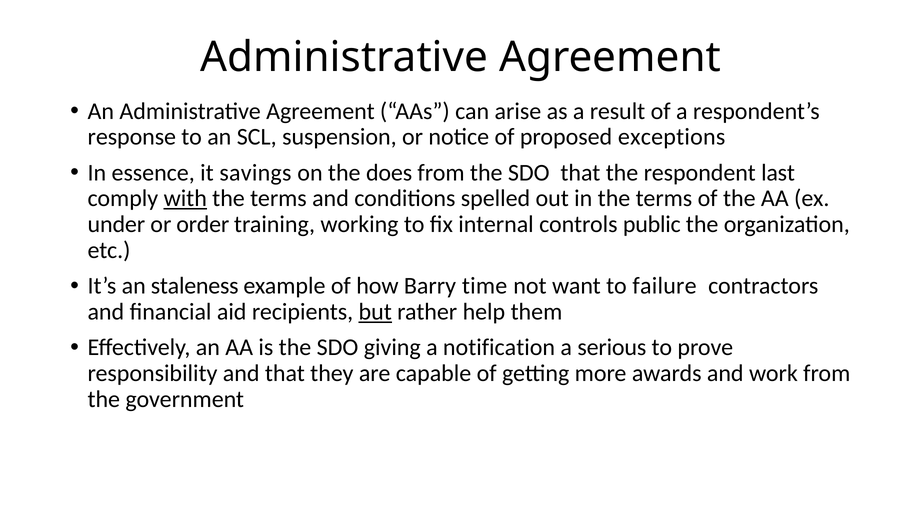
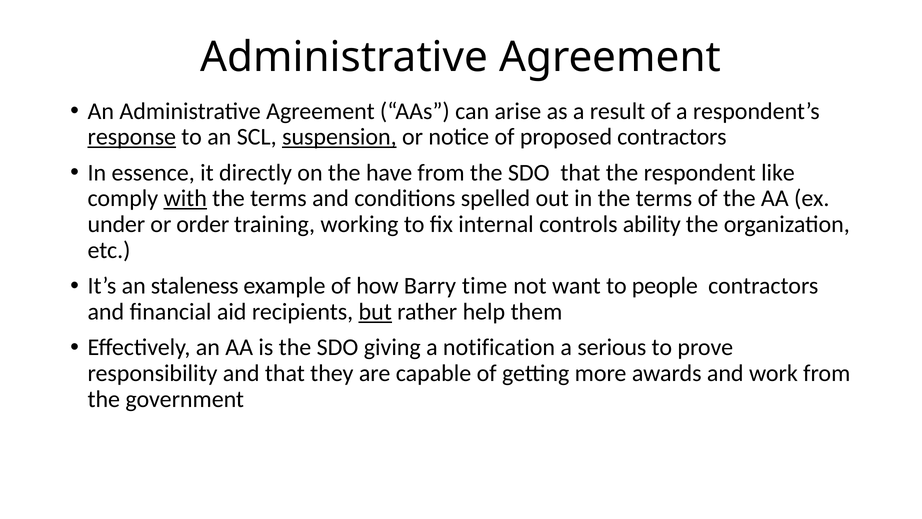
response underline: none -> present (132, 137)
suspension underline: none -> present (339, 137)
proposed exceptions: exceptions -> contractors (672, 137)
savings: savings -> directly (256, 172)
does: does -> have (389, 172)
last: last -> like (778, 172)
public: public -> ability (652, 224)
failure: failure -> people (665, 286)
